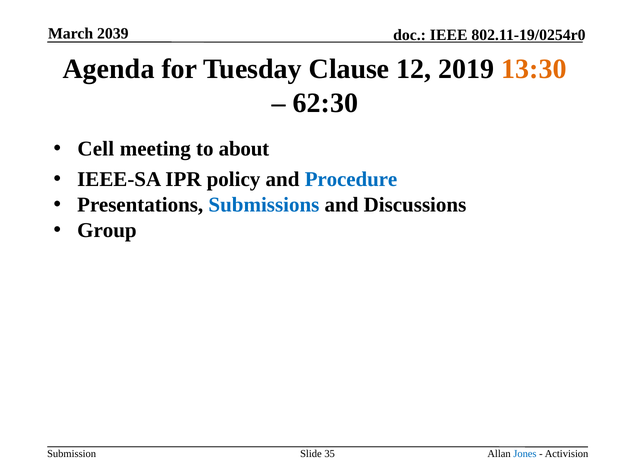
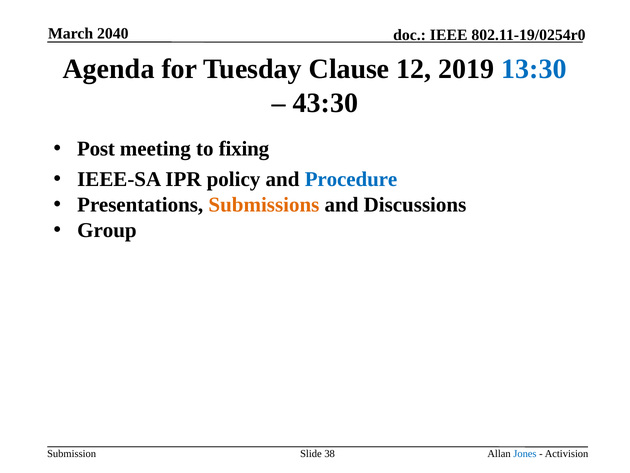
2039: 2039 -> 2040 (113, 33)
13:30 colour: orange -> blue (534, 69)
62:30: 62:30 -> 43:30 (325, 103)
Cell: Cell -> Post (96, 149)
about: about -> fixing (244, 149)
Submissions colour: blue -> orange (264, 205)
35: 35 -> 38 (330, 453)
